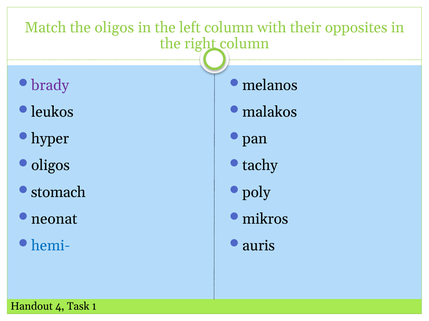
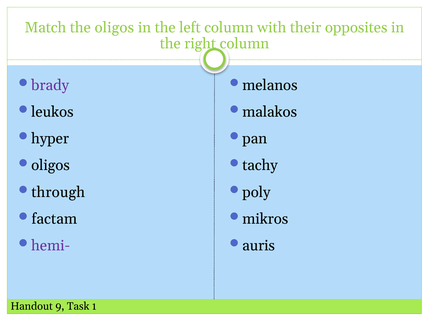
stomach: stomach -> through (58, 193)
neonat: neonat -> factam (54, 219)
hemi- colour: blue -> purple (51, 246)
4: 4 -> 9 (60, 307)
